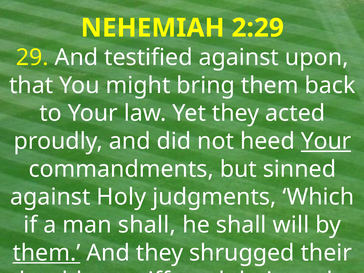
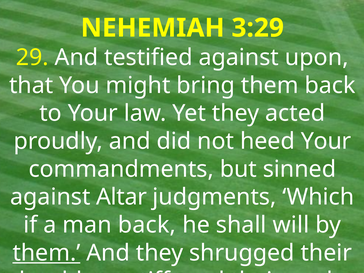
2:29: 2:29 -> 3:29 (258, 28)
Your underline: present -> none (326, 141)
Holy: Holy -> Altar (122, 197)
man shall: shall -> back (147, 225)
